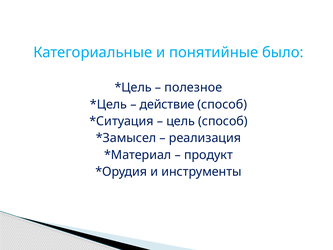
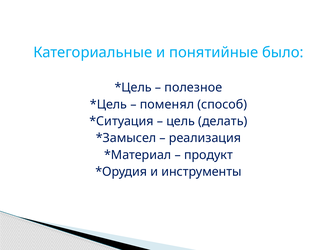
действие: действие -> поменял (167, 104)
цель способ: способ -> делать (223, 121)
